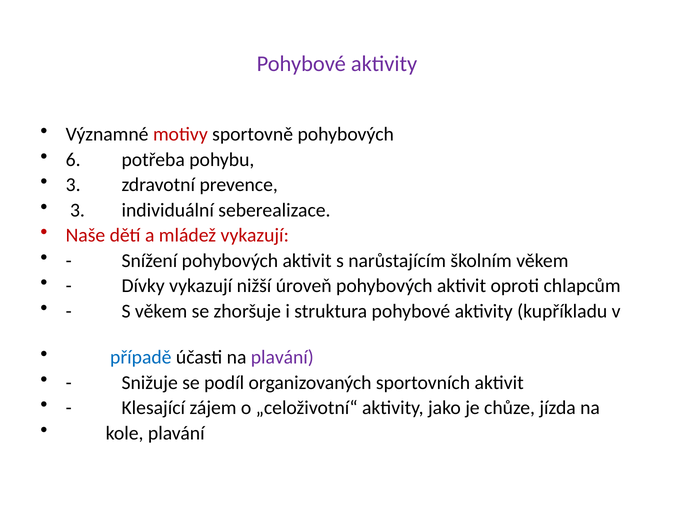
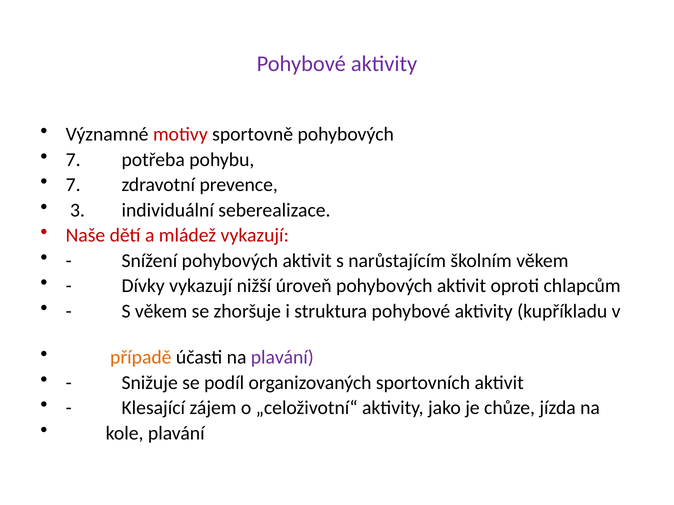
6: 6 -> 7 (73, 160)
3: 3 -> 7 (73, 185)
případě colour: blue -> orange (141, 358)
